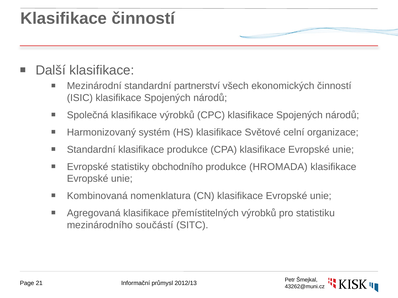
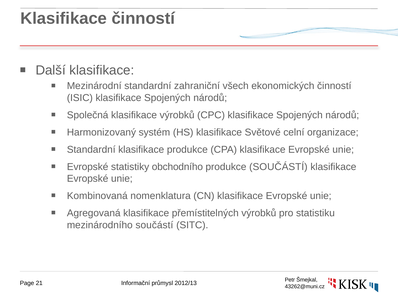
partnerství: partnerství -> zahraniční (197, 86)
produkce HROMADA: HROMADA -> SOUČÁSTÍ (278, 167)
